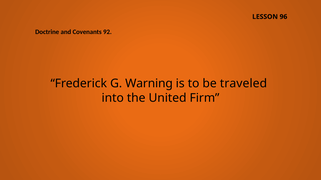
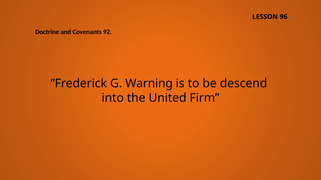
traveled: traveled -> descend (244, 84)
